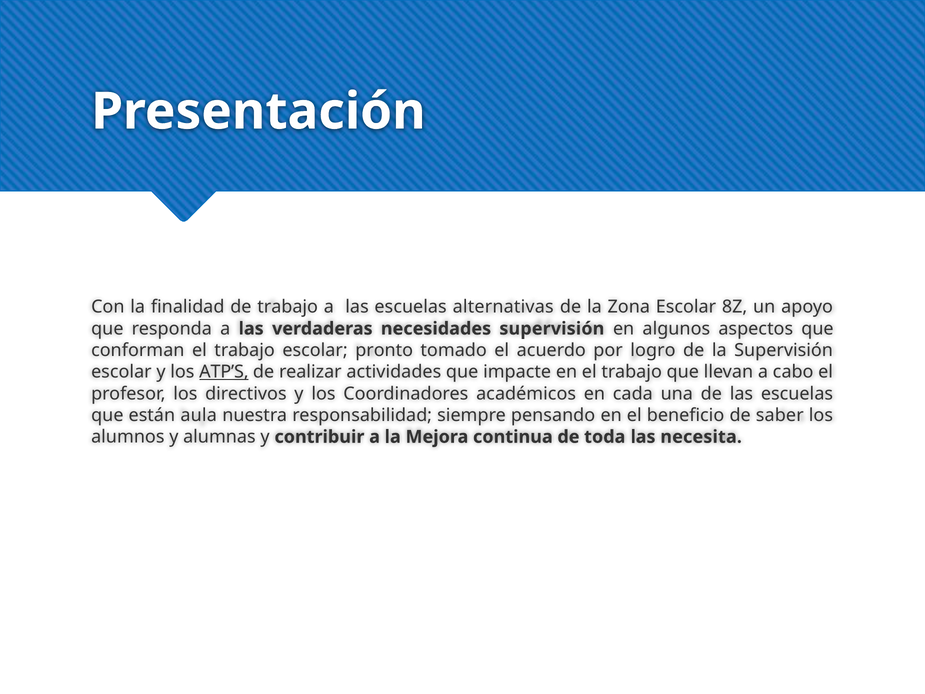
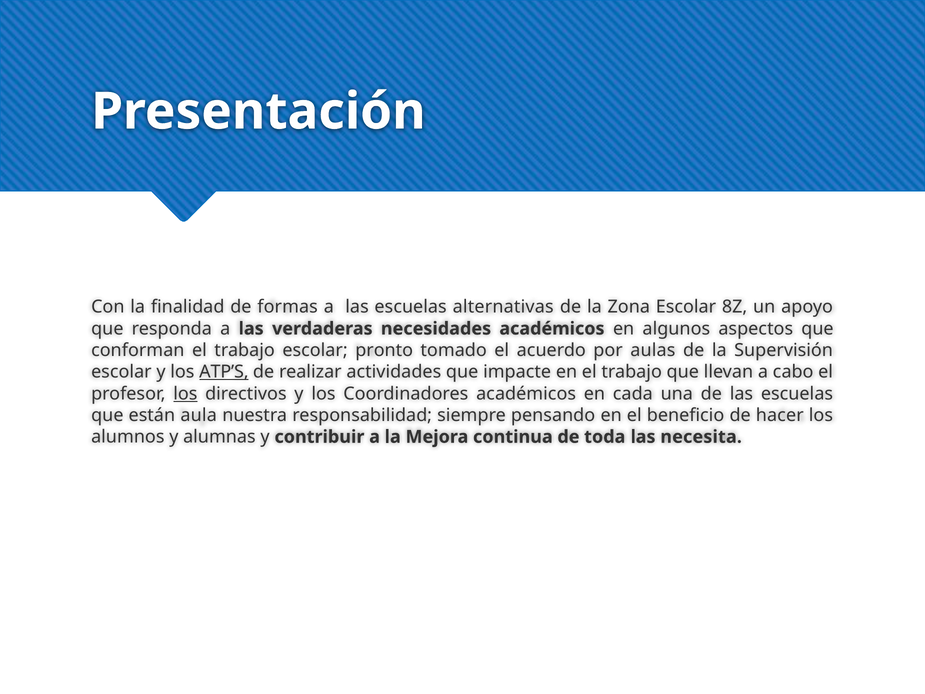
de trabajo: trabajo -> formas (288, 307)
necesidades supervisión: supervisión -> académicos (552, 329)
logro: logro -> aulas (653, 350)
los underline: none -> present (185, 393)
saber: saber -> hacer (780, 415)
